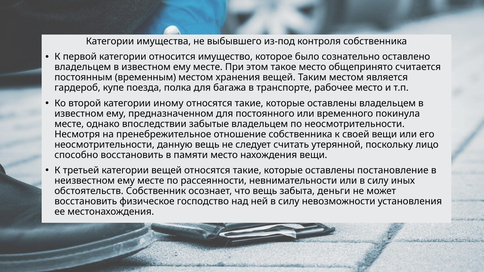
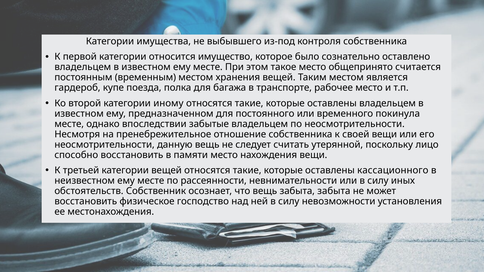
постановление: постановление -> кассационного (393, 170)
забыта деньги: деньги -> забыта (334, 191)
